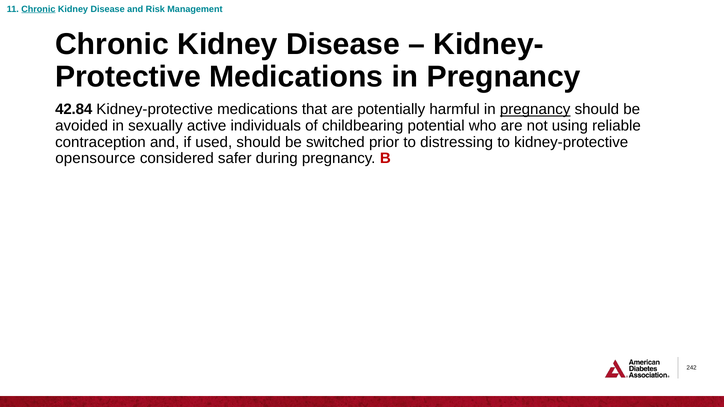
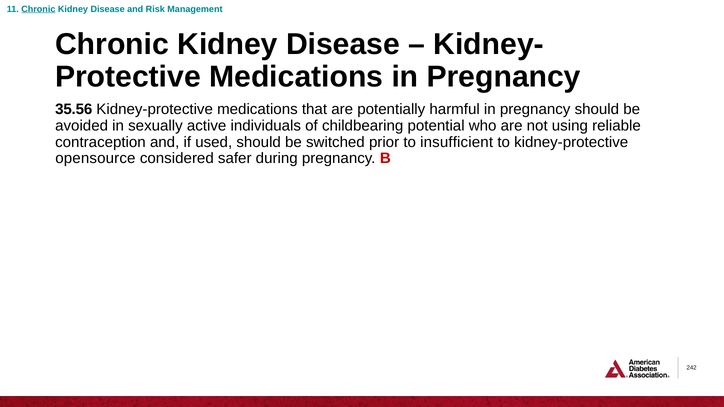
42.84: 42.84 -> 35.56 (74, 109)
pregnancy underline: present -> none (535, 109)
distressing: distressing -> insufficient (457, 142)
